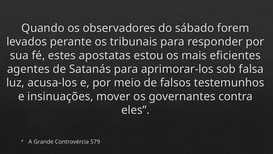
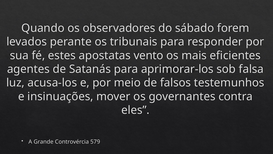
estou: estou -> vento (149, 55)
